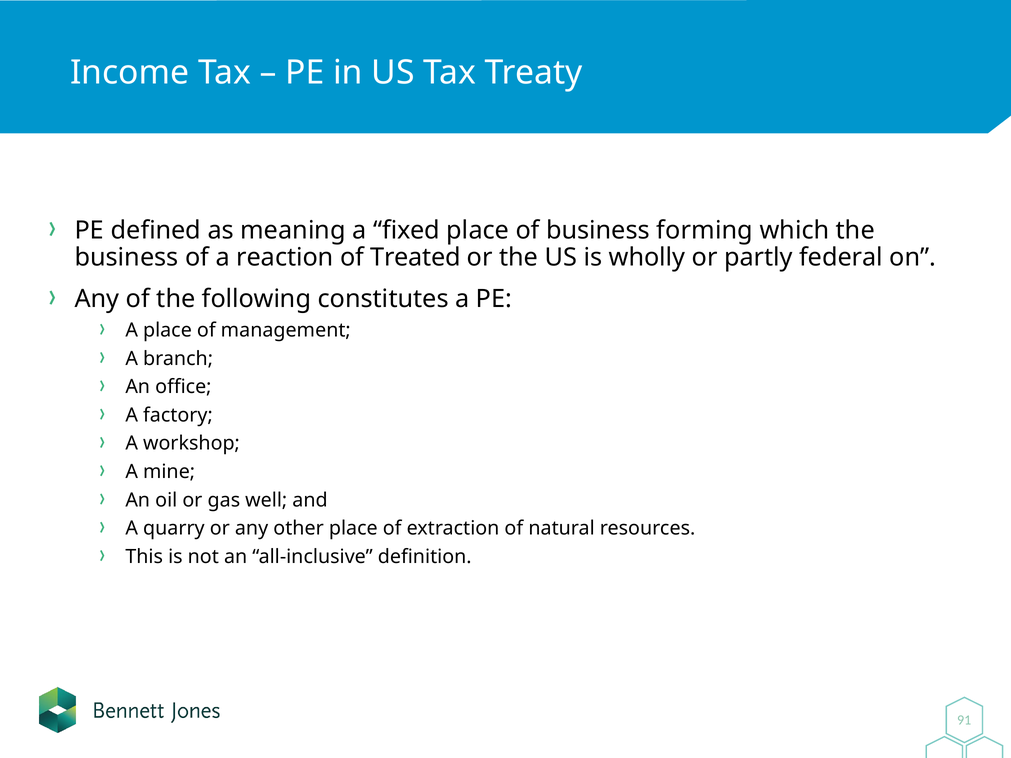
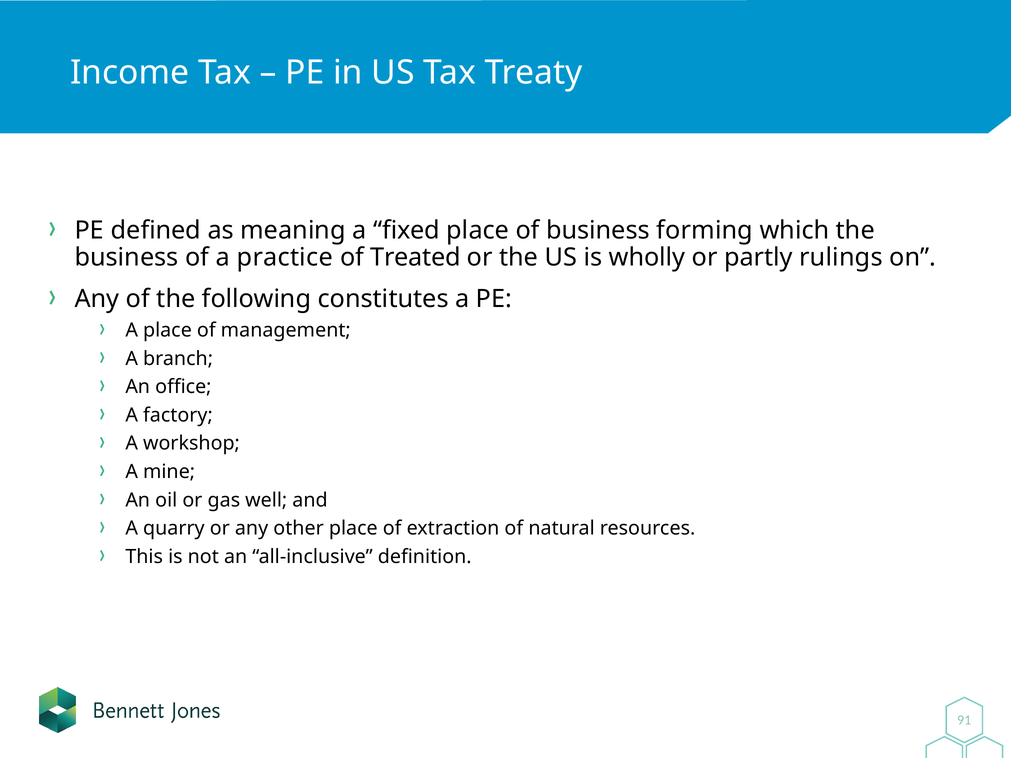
reaction: reaction -> practice (285, 258)
federal: federal -> rulings (841, 258)
